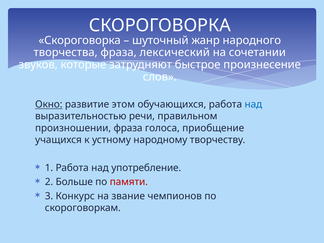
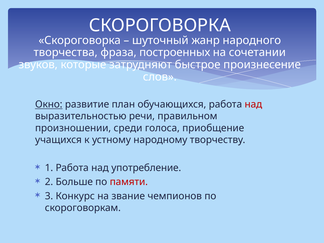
лексический: лексический -> построенных (175, 53)
этом: этом -> план (123, 104)
над colour: blue -> red (253, 104)
произношении фраза: фраза -> среди (128, 128)
